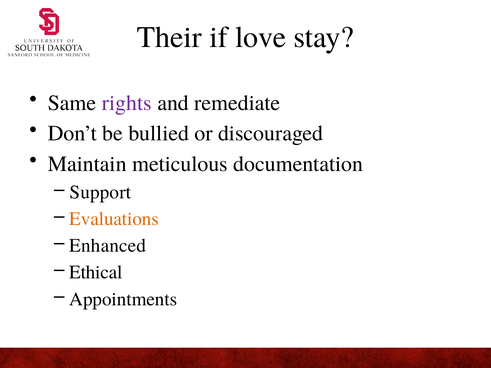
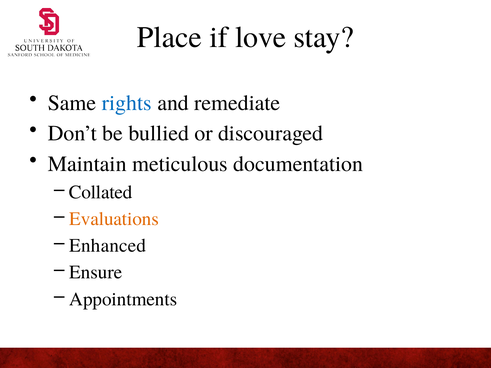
Their: Their -> Place (169, 37)
rights colour: purple -> blue (127, 103)
Support: Support -> Collated (101, 192)
Ethical: Ethical -> Ensure (96, 273)
